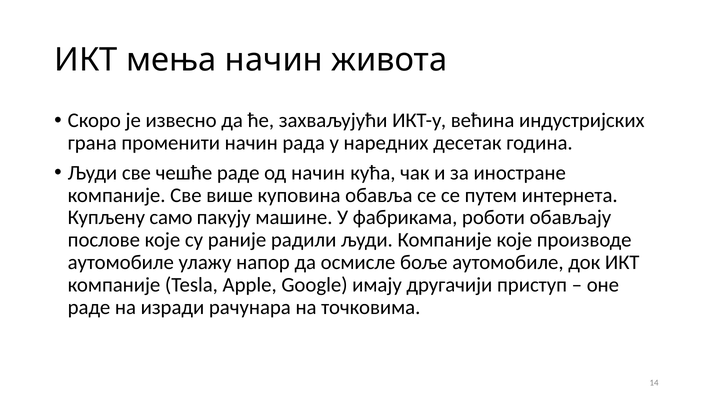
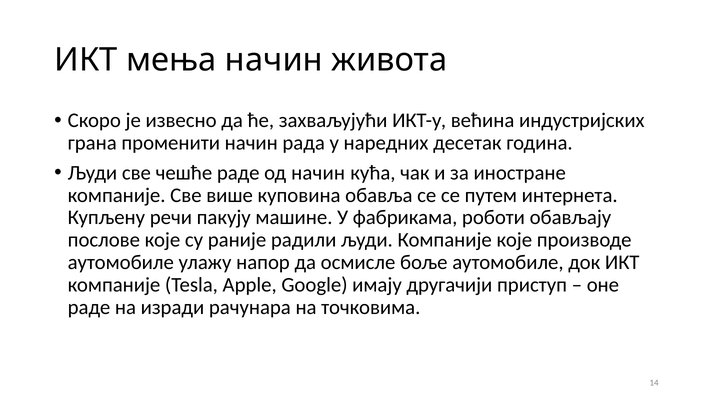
само: само -> речи (171, 218)
